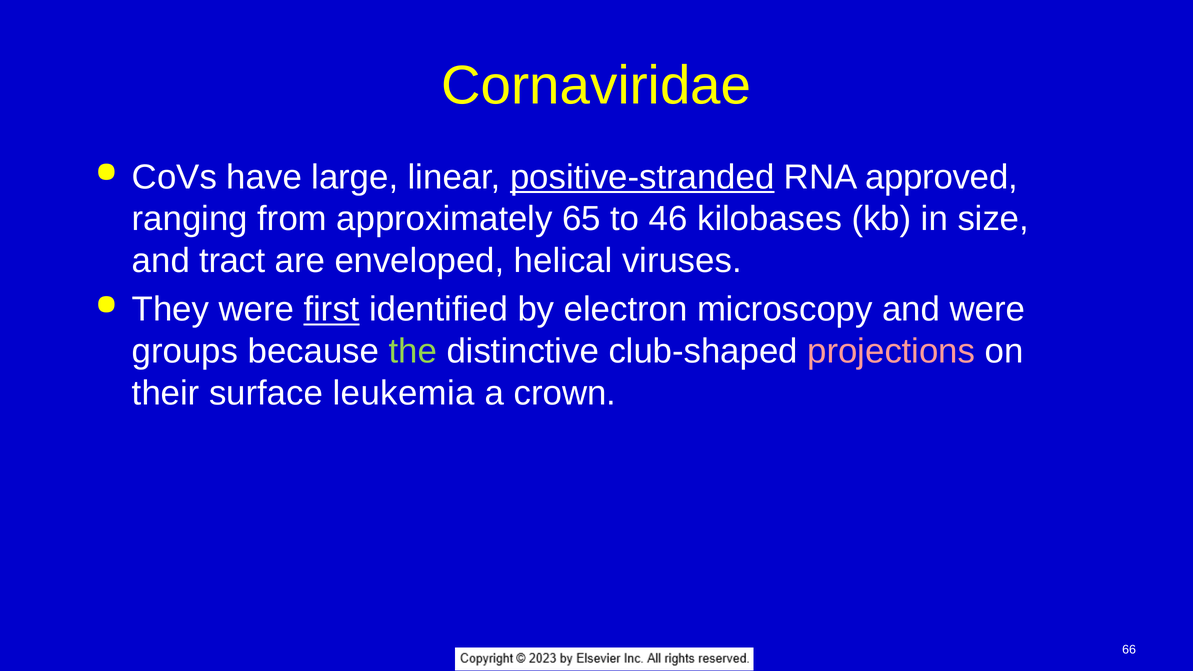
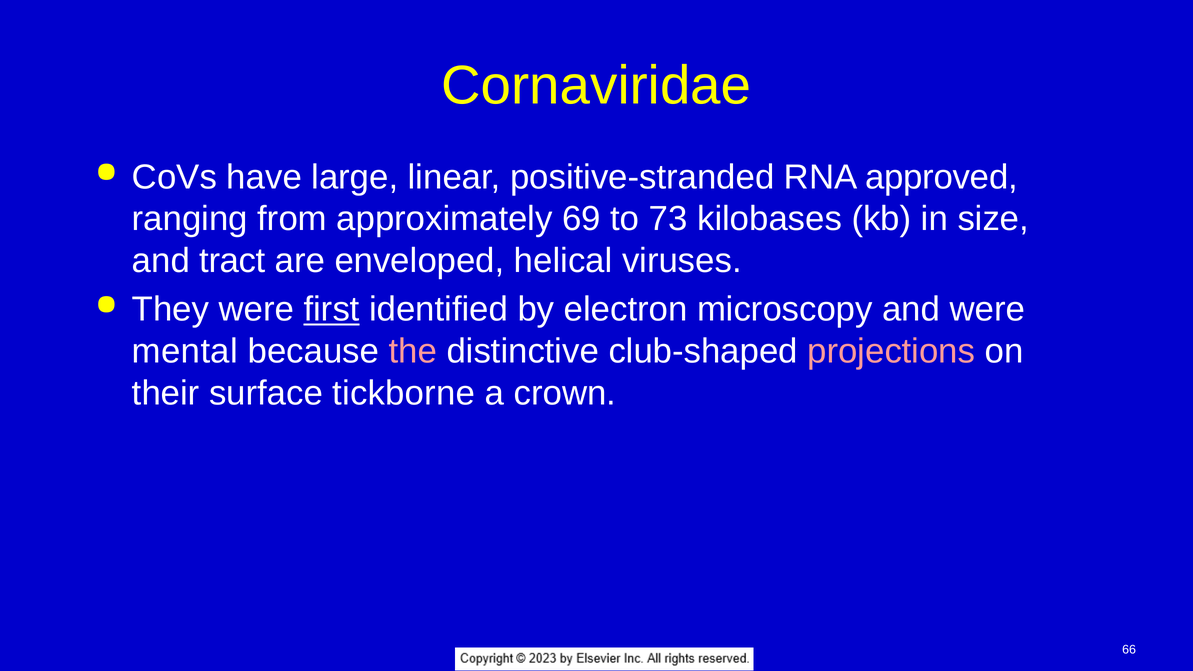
positive-stranded underline: present -> none (642, 177)
65: 65 -> 69 (581, 219)
46: 46 -> 73 (668, 219)
groups: groups -> mental (185, 351)
the colour: light green -> pink (413, 351)
leukemia: leukemia -> tickborne (404, 393)
